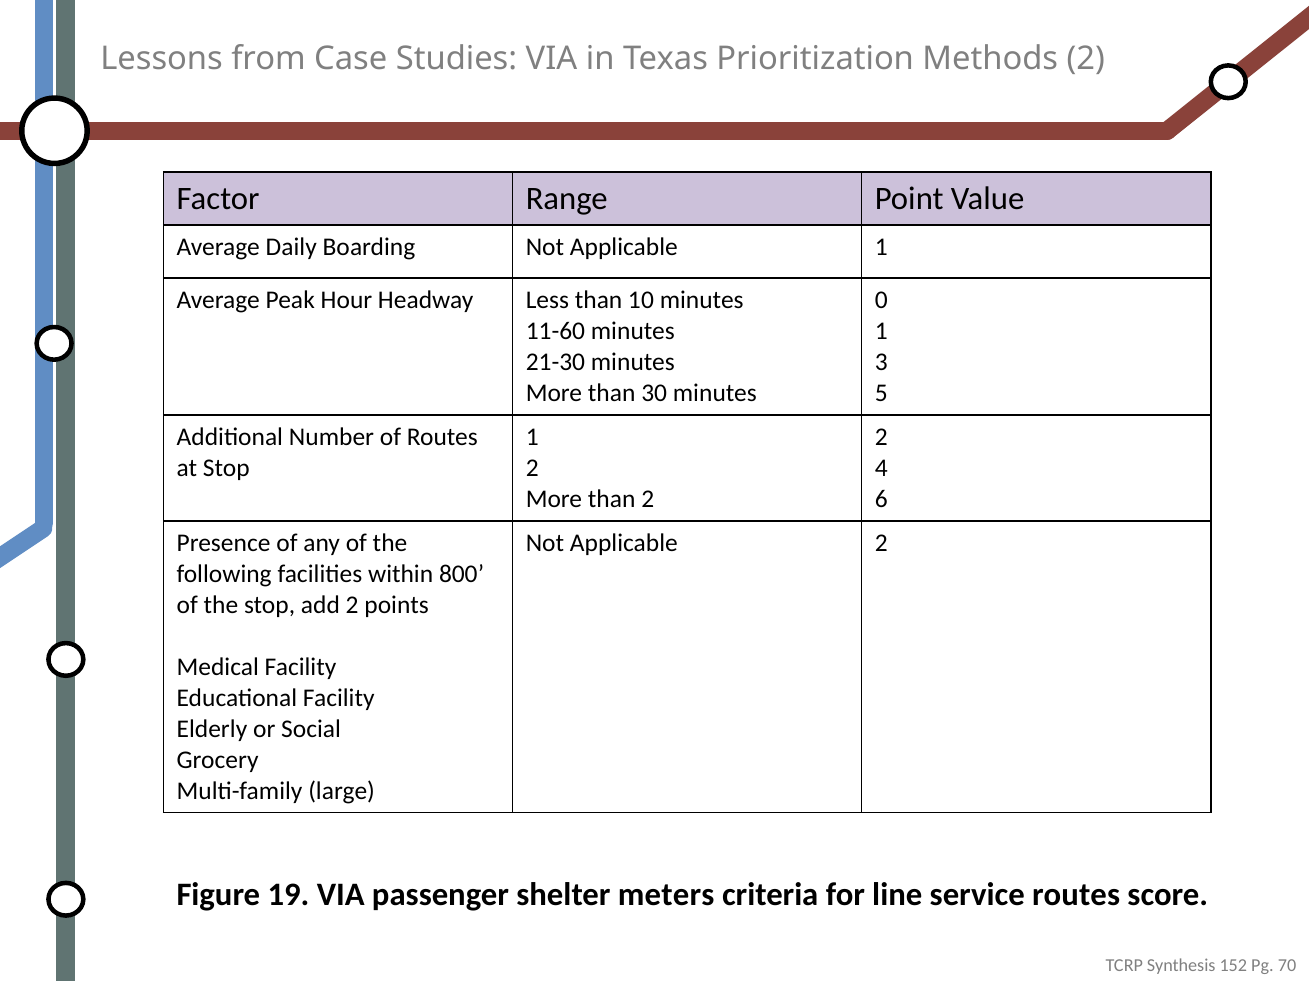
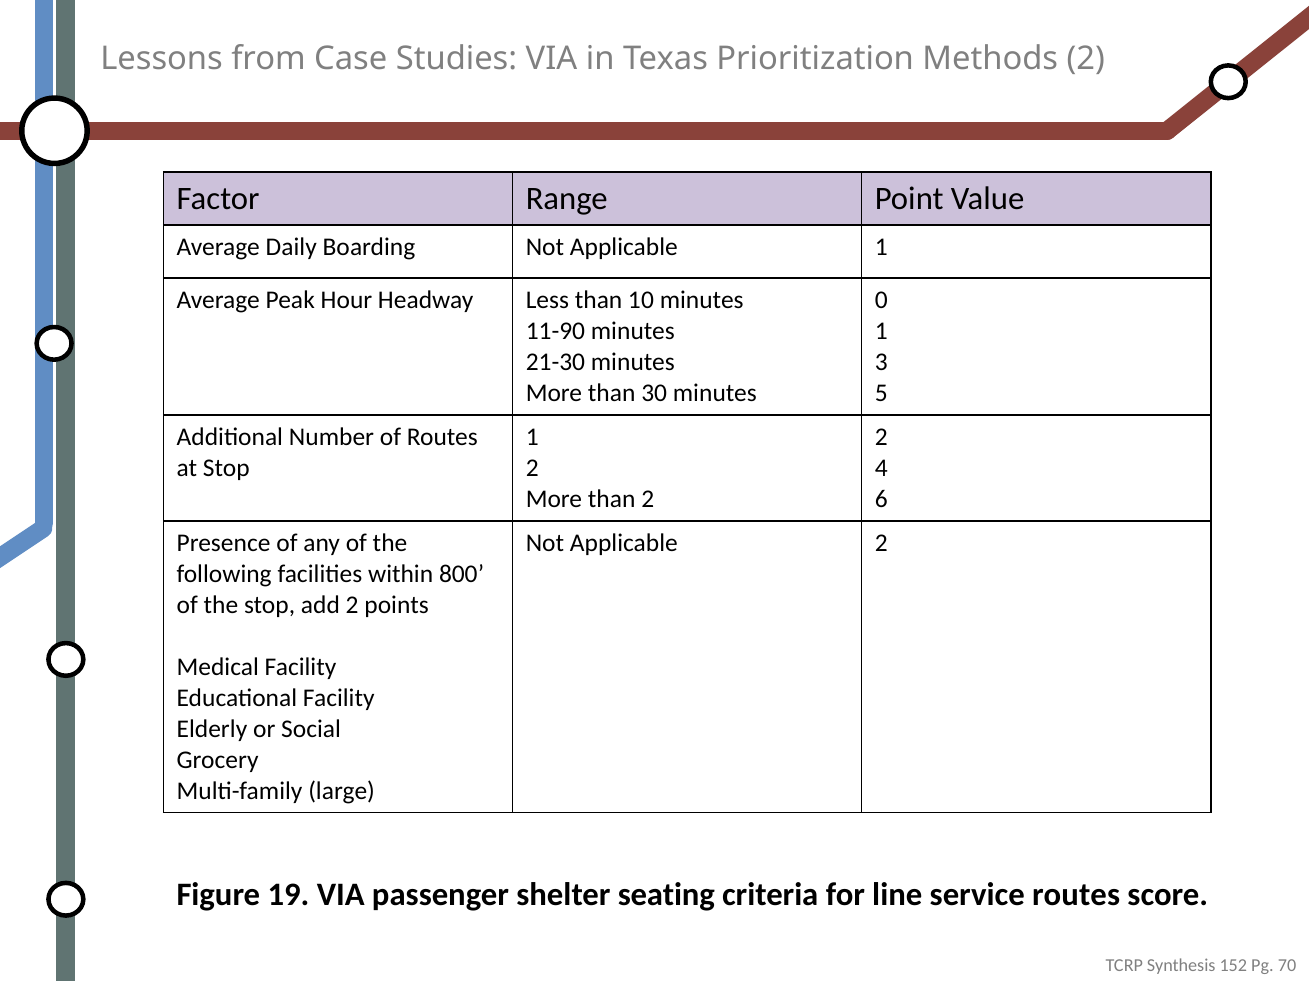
11-60: 11-60 -> 11-90 (555, 331)
meters: meters -> seating (666, 896)
